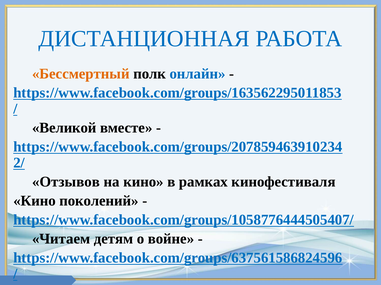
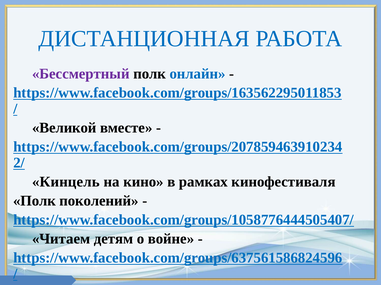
Бессмертный colour: orange -> purple (81, 74)
Отзывов: Отзывов -> Кинцель (66, 182)
Кино: Кино -> Полк (35, 201)
